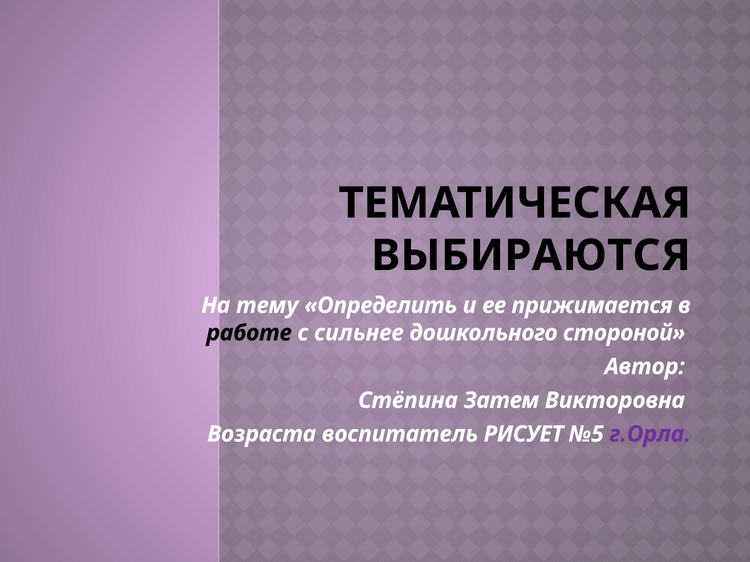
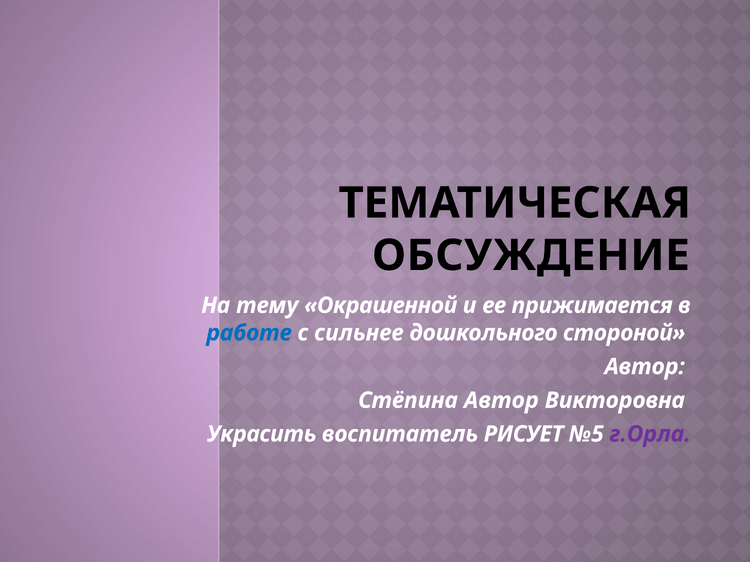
ВЫБИРАЮТСЯ: ВЫБИРАЮТСЯ -> ОБСУЖДЕНИЕ (531, 256)
Определить: Определить -> Окрашенной (381, 306)
работе colour: black -> blue (249, 333)
Стёпина Затем: Затем -> Автор (501, 401)
Возраста: Возраста -> Украсить (262, 434)
